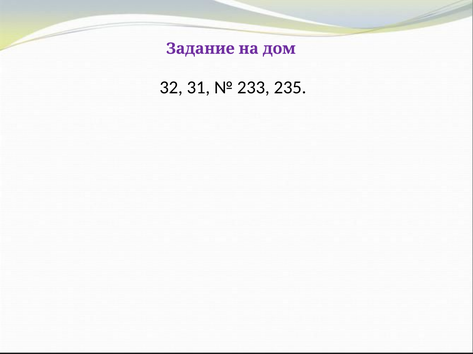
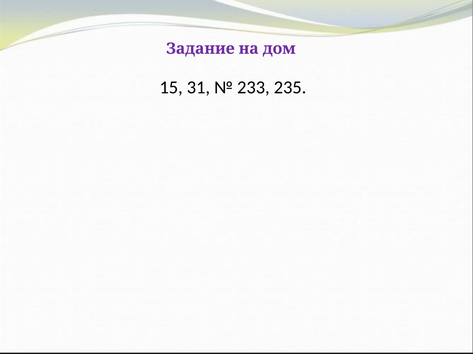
32: 32 -> 15 (171, 88)
